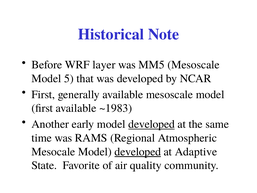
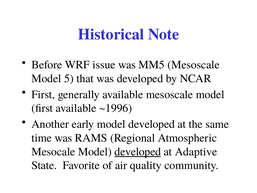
layer: layer -> issue (104, 65)
~1983: ~1983 -> ~1996 (116, 108)
developed underline: present -> none (152, 124)
